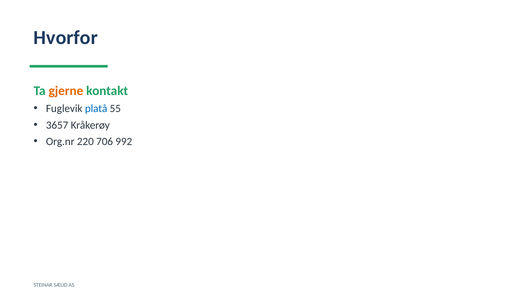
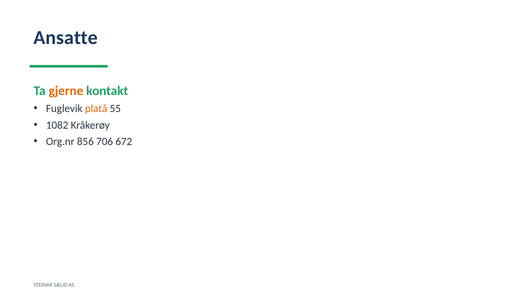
Hvorfor: Hvorfor -> Ansatte (66, 38)
platå colour: blue -> orange (96, 109)
3657: 3657 -> 1082 (57, 125)
220: 220 -> 856 (85, 142)
992: 992 -> 672 (124, 142)
